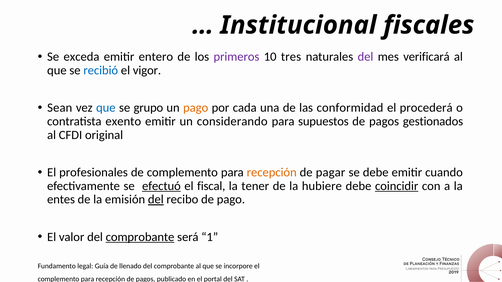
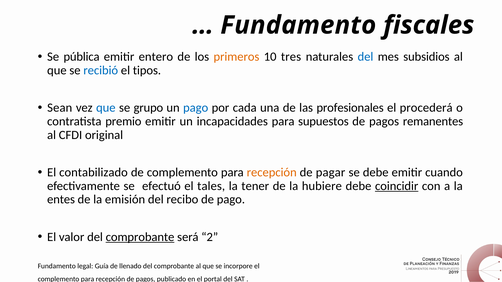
Institucional: Institucional -> Fundamento (298, 25)
exceda: exceda -> pública (82, 57)
primeros colour: purple -> orange (236, 57)
del colour: purple -> blue (365, 57)
verificará: verificará -> subsidios (426, 57)
vigor: vigor -> tipos (147, 70)
pago colour: orange -> blue (196, 108)
conformidad: conformidad -> profesionales (350, 108)
exento: exento -> premio (123, 122)
considerando: considerando -> incapacidades (232, 122)
gestionados: gestionados -> remanentes (433, 122)
profesionales: profesionales -> contabilizado (93, 173)
efectuó underline: present -> none (161, 186)
fiscal: fiscal -> tales (211, 186)
del underline: present -> none (156, 200)
1: 1 -> 2 (210, 237)
